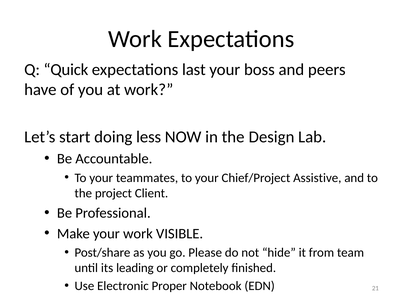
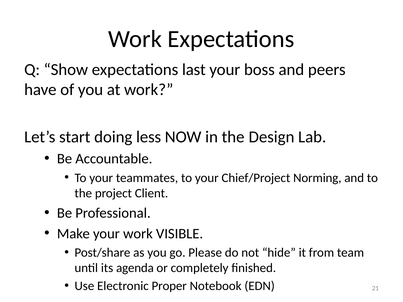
Quick: Quick -> Show (66, 70)
Assistive: Assistive -> Norming (317, 178)
leading: leading -> agenda (135, 268)
